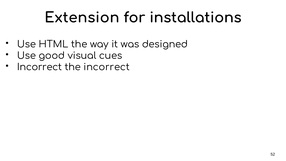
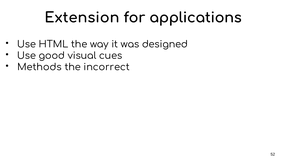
installations: installations -> applications (196, 18)
Incorrect: Incorrect -> Methods (39, 67)
